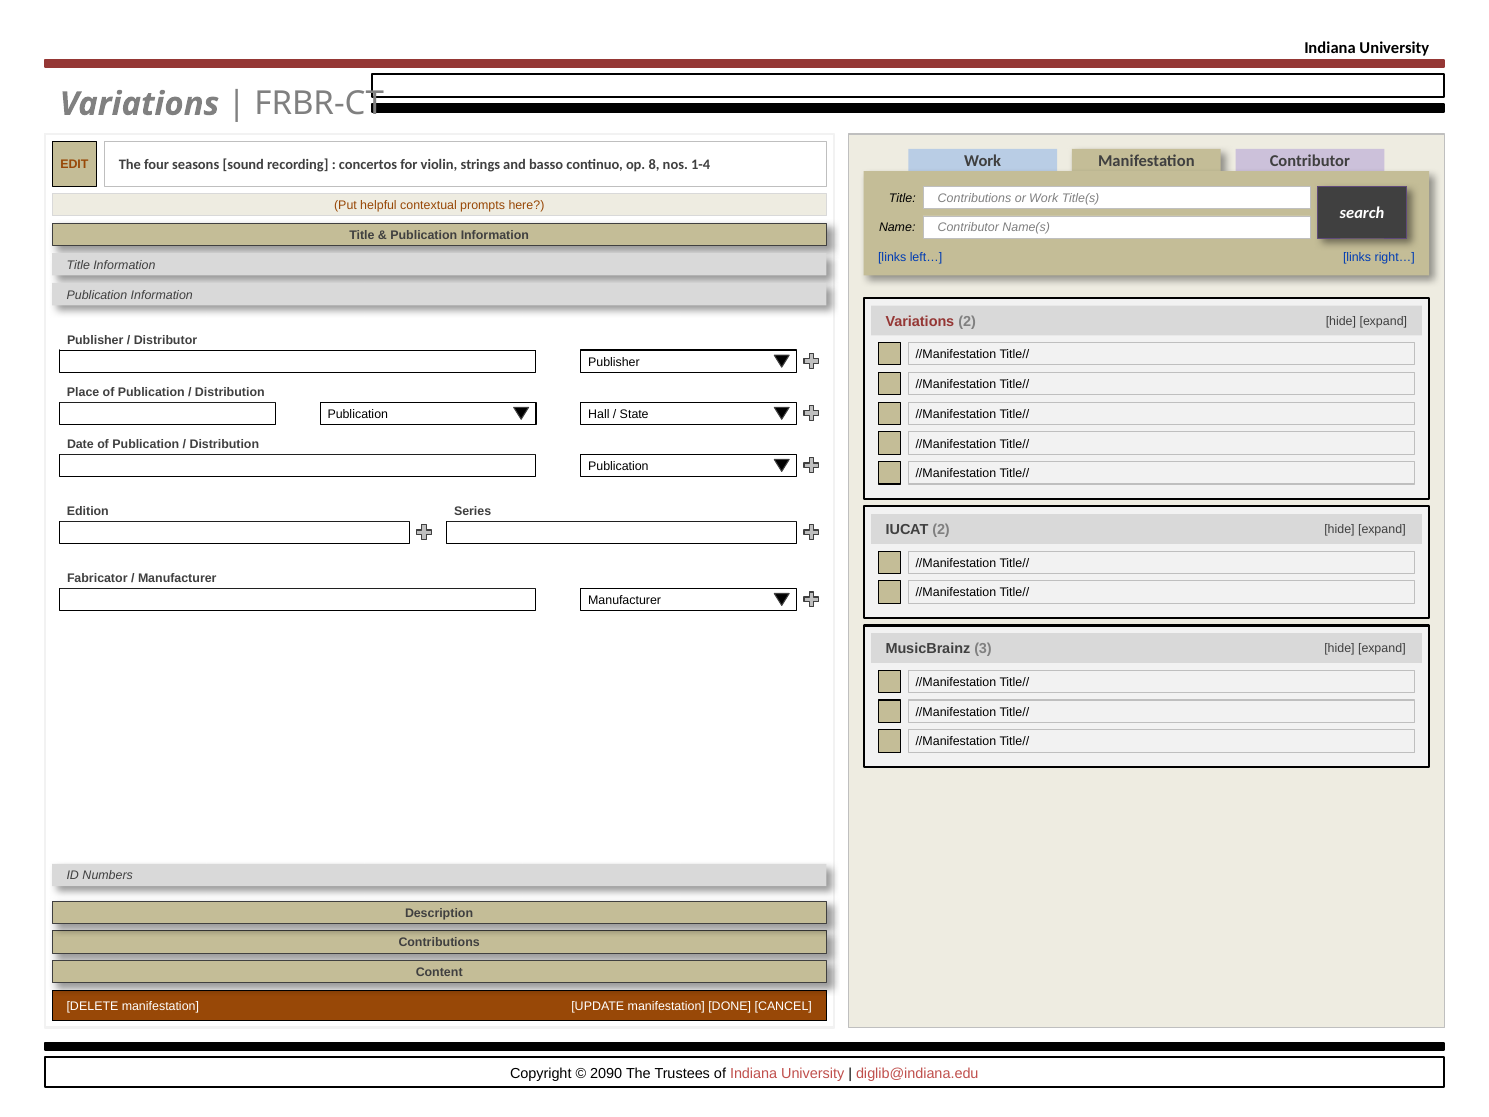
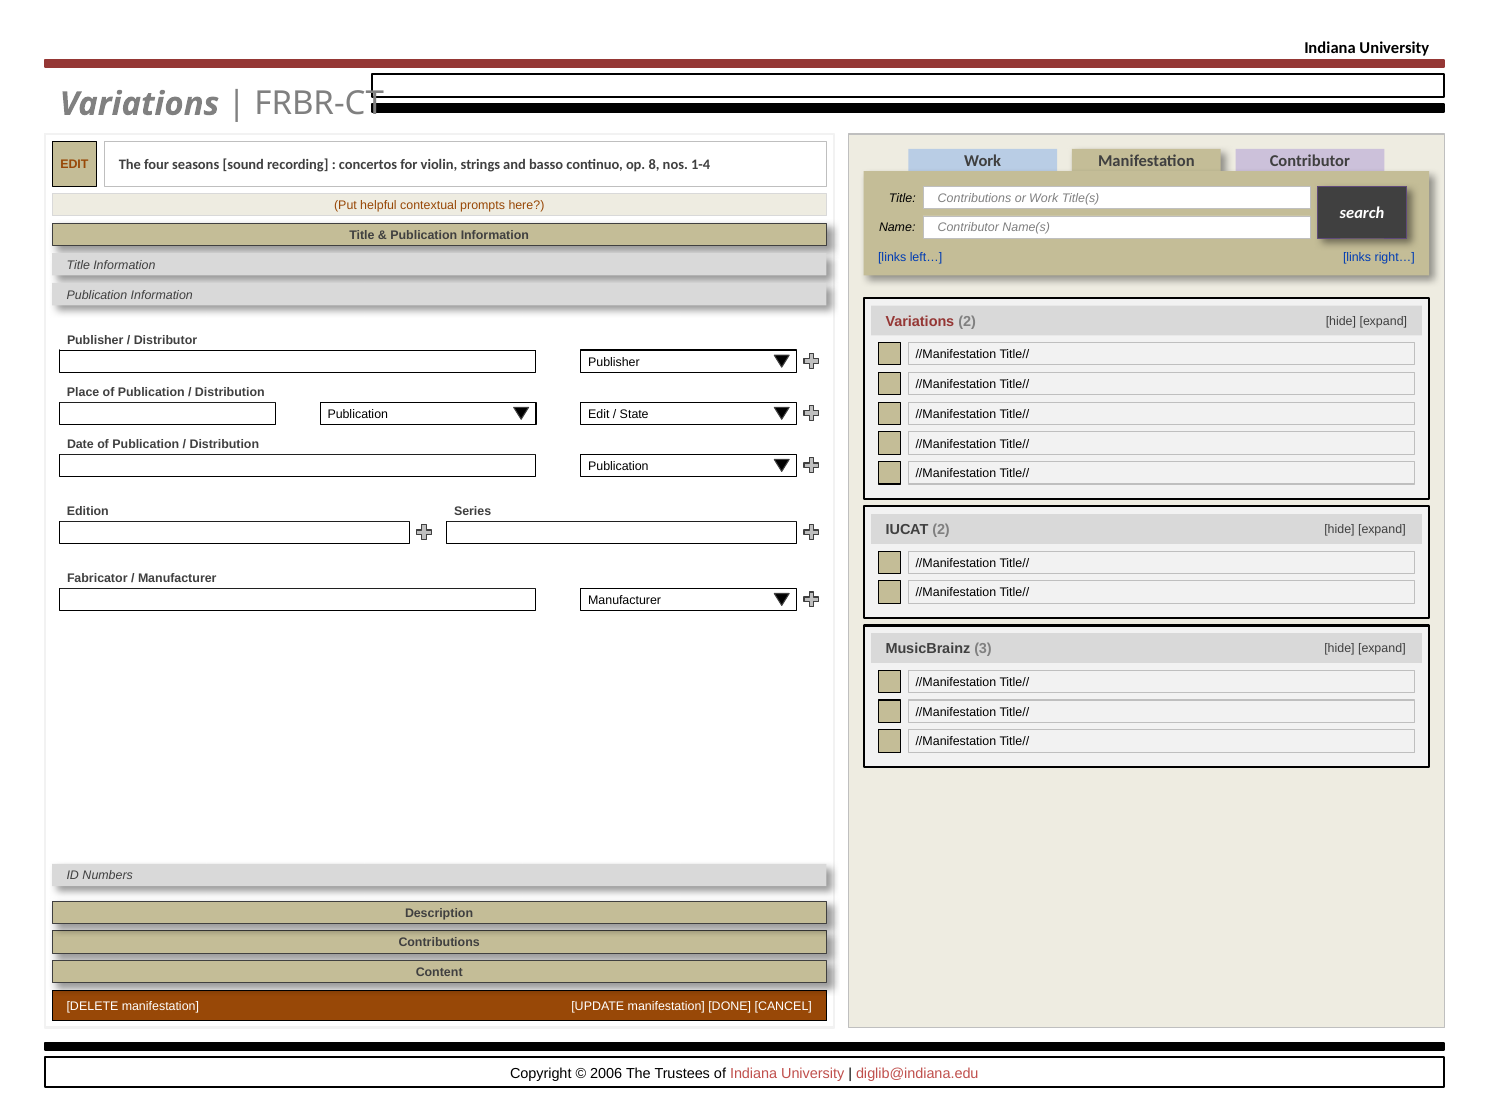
Hall: Hall -> Edit (599, 414)
2090: 2090 -> 2006 (606, 1073)
